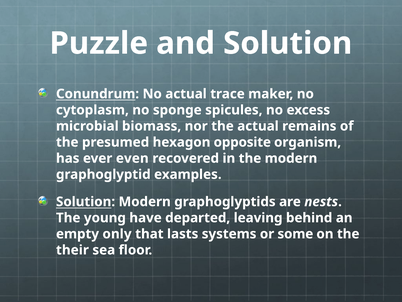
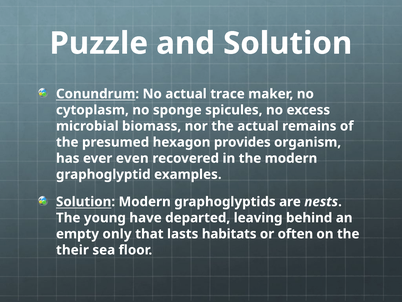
opposite: opposite -> provides (242, 142)
systems: systems -> habitats (229, 234)
some: some -> often (295, 234)
